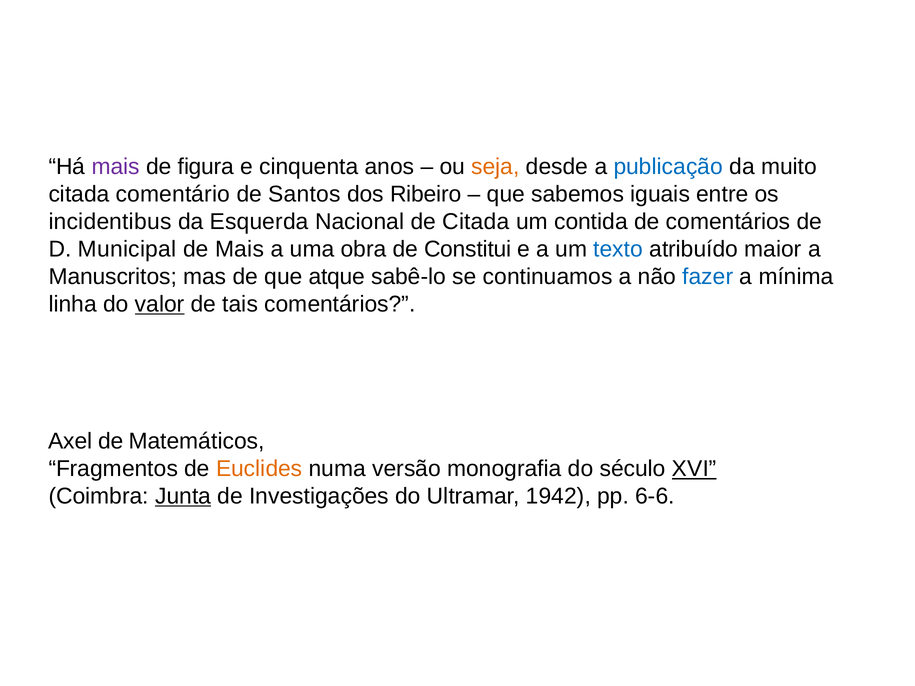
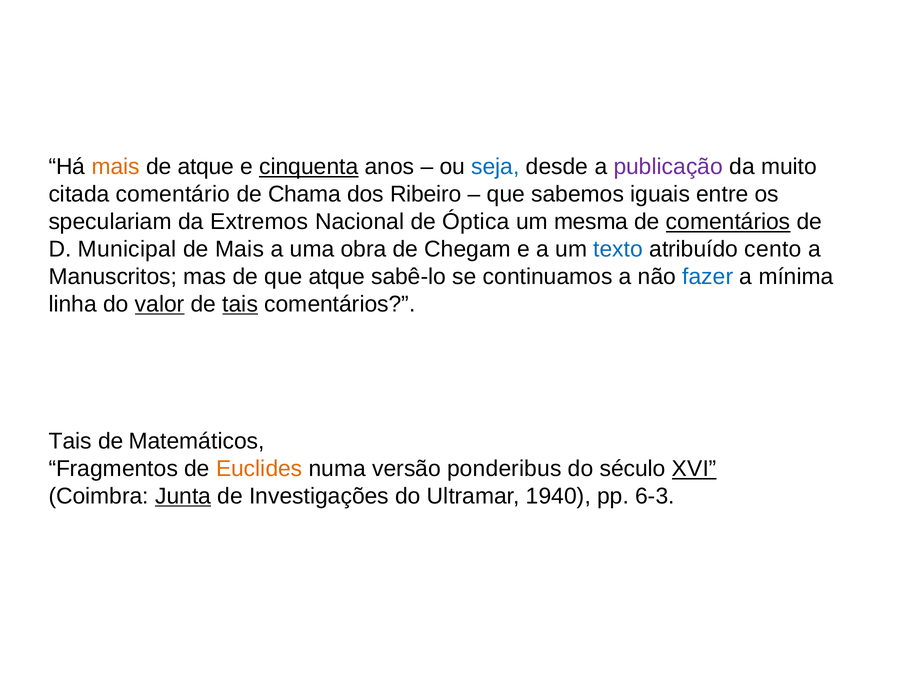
mais colour: purple -> orange (116, 167)
de figura: figura -> atque (206, 167)
cinquenta underline: none -> present (309, 167)
seja colour: orange -> blue (495, 167)
publicação colour: blue -> purple (668, 167)
Santos: Santos -> Chama (305, 194)
incidentibus: incidentibus -> speculariam (110, 222)
Esquerda: Esquerda -> Extremos (259, 222)
de Citada: Citada -> Óptica (476, 222)
contida: contida -> mesma (591, 222)
comentários underline: none -> present (728, 222)
Constitui: Constitui -> Chegam (468, 249)
maior: maior -> cento (773, 249)
tais underline: none -> present (240, 304)
Axel: Axel -> Tais (70, 441)
monografia: monografia -> ponderibus (504, 469)
1942: 1942 -> 1940 (558, 496)
6-6: 6-6 -> 6-3 (655, 496)
